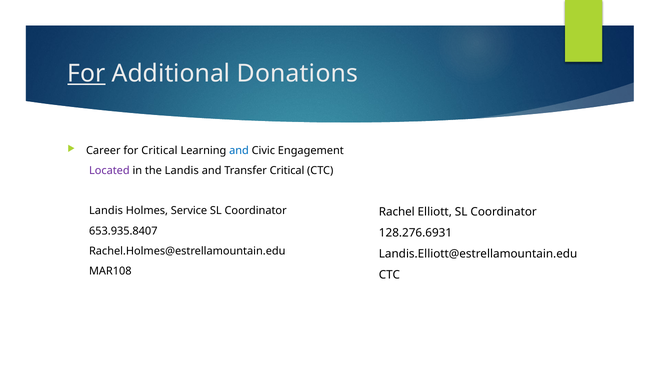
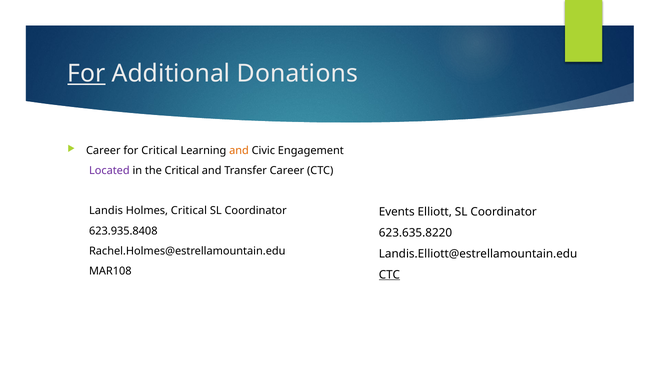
and colour: blue -> orange (239, 151)
the Landis: Landis -> Critical (182, 171)
Transfer Critical: Critical -> Career (287, 171)
Holmes Service: Service -> Critical (189, 211)
Rachel: Rachel -> Events (397, 212)
653.935.8407: 653.935.8407 -> 623.935.8408 (123, 231)
128.276.6931: 128.276.6931 -> 623.635.8220 (415, 233)
CTC underline: none -> present (389, 275)
